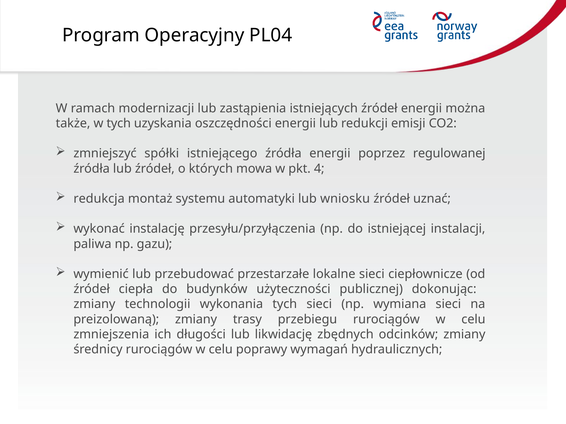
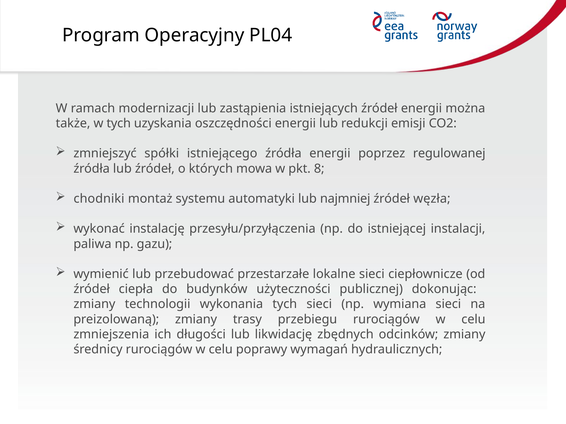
4: 4 -> 8 (319, 169)
redukcja: redukcja -> chodniki (99, 199)
wniosku: wniosku -> najmniej (345, 199)
uznać: uznać -> węzła (432, 199)
